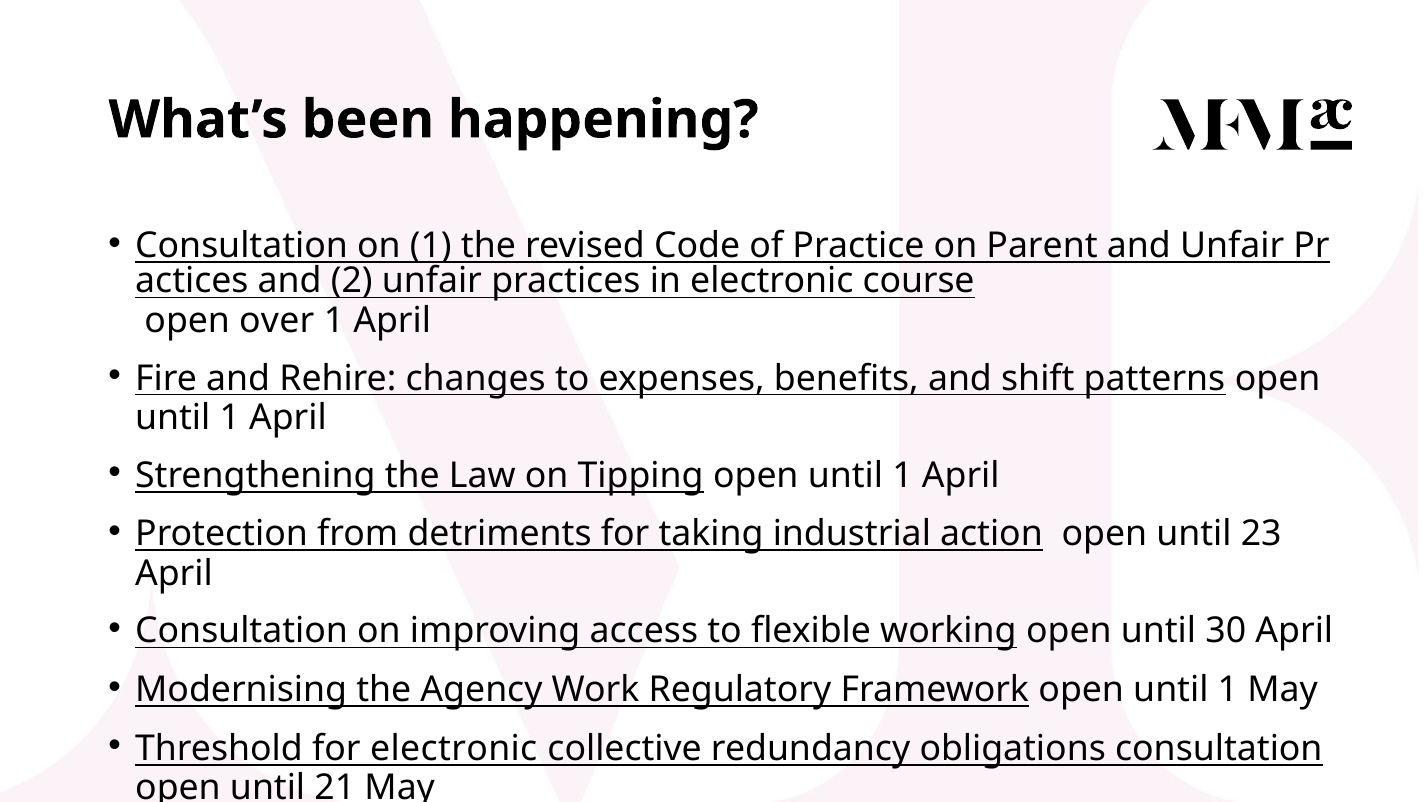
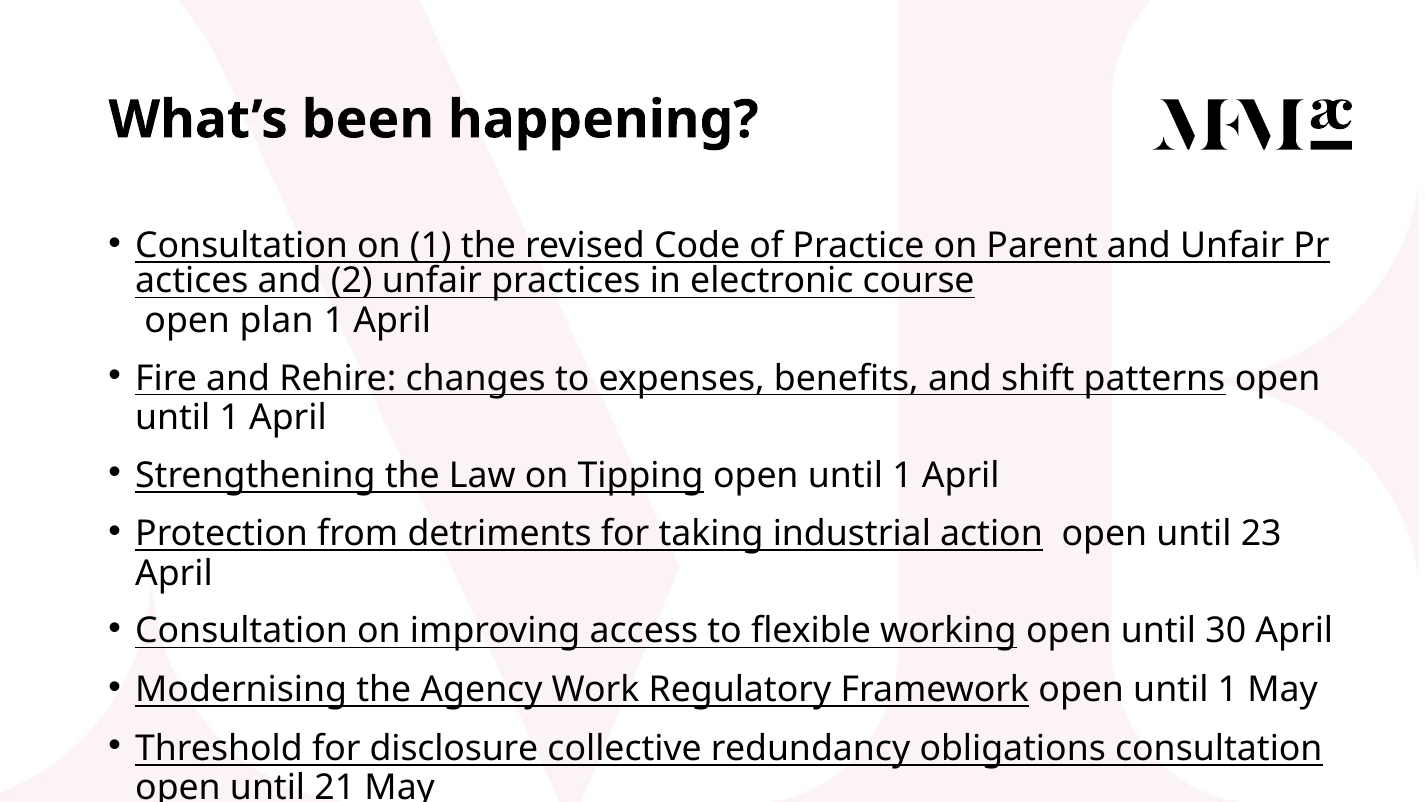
over: over -> plan (277, 321)
for electronic: electronic -> disclosure (454, 748)
